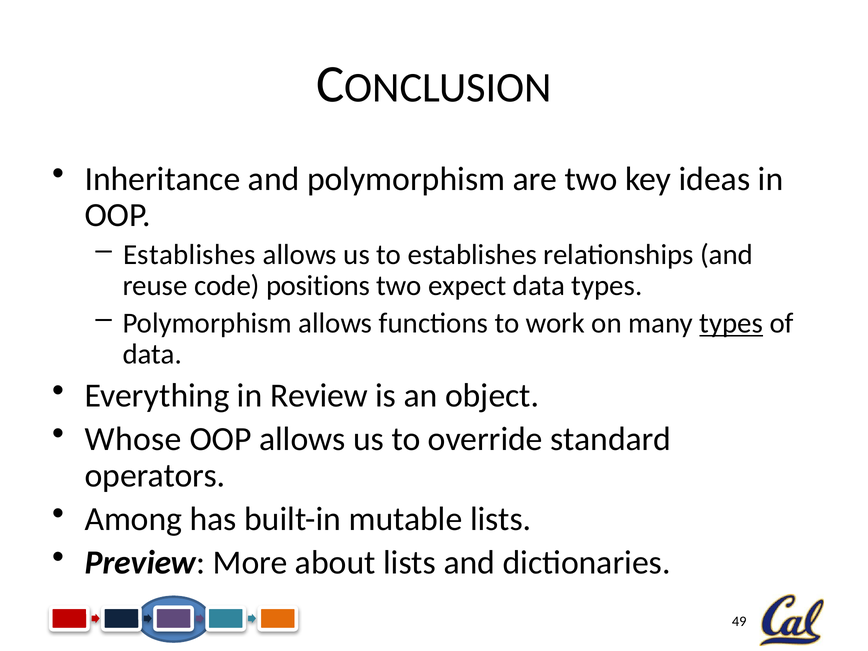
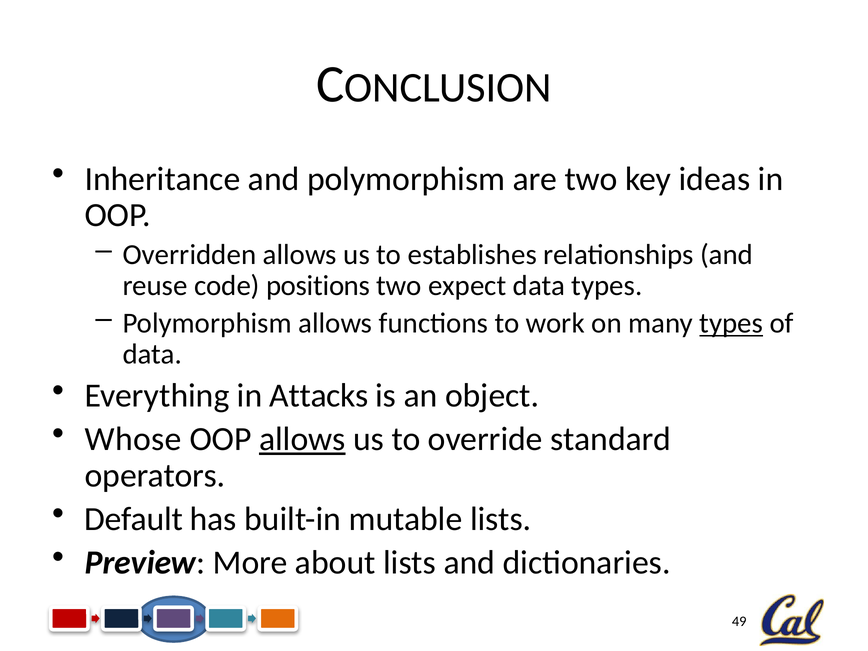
Establishes: Establishes -> Overridden (189, 255)
Review: Review -> Attacks (319, 396)
allows underline: none -> present (302, 439)
Among: Among -> Default (134, 519)
